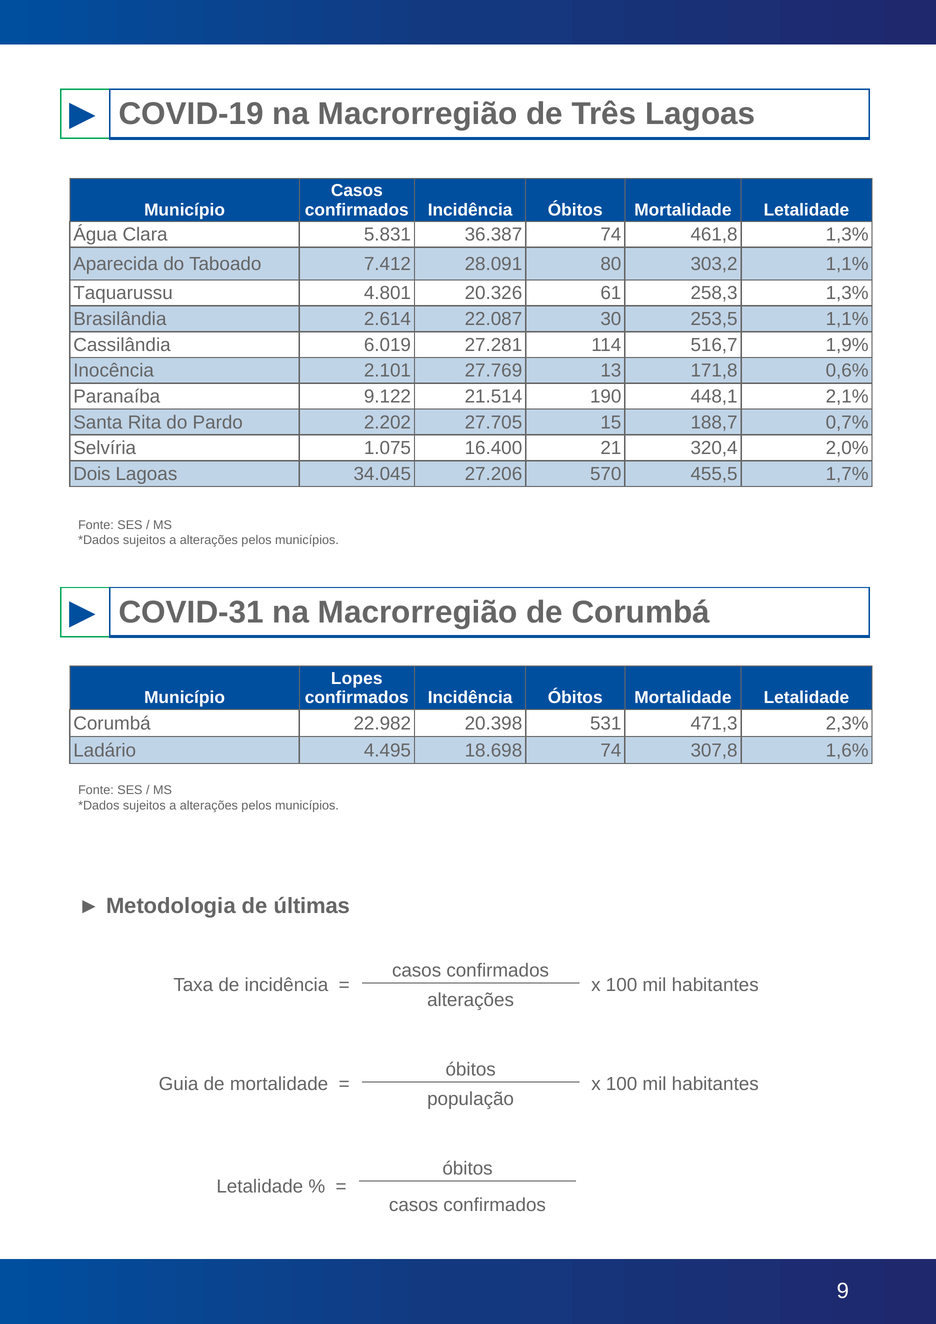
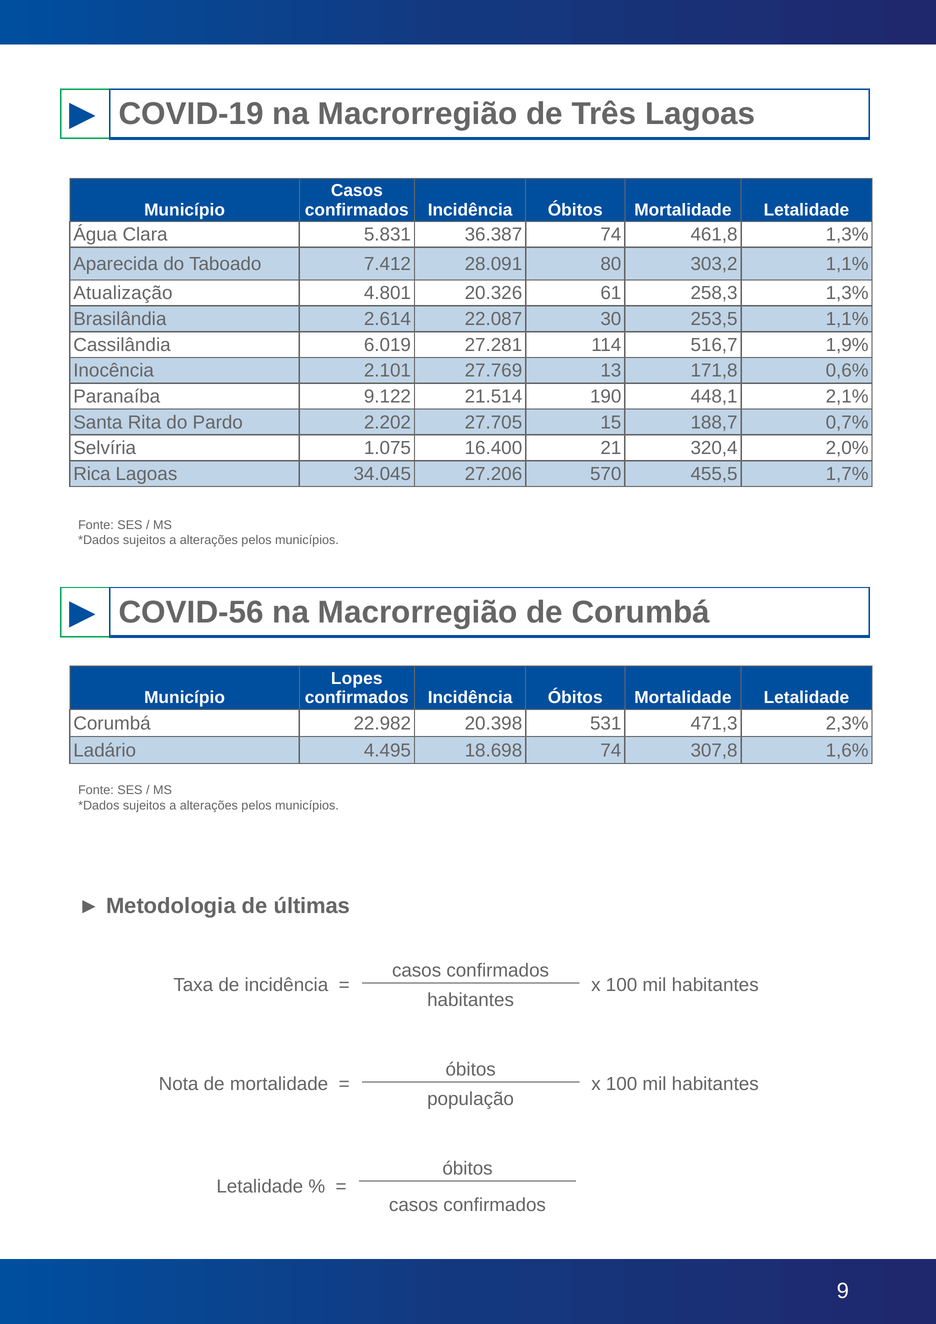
Taquarussu: Taquarussu -> Atualização (123, 293)
Dois: Dois -> Rica (92, 474)
COVID-31: COVID-31 -> COVID-56 (191, 612)
alterações: alterações -> habitantes (471, 1000)
Guia: Guia -> Nota (179, 1084)
